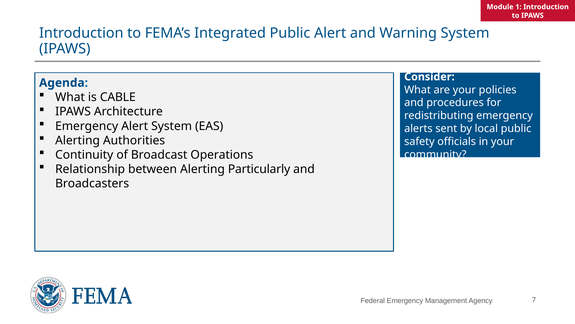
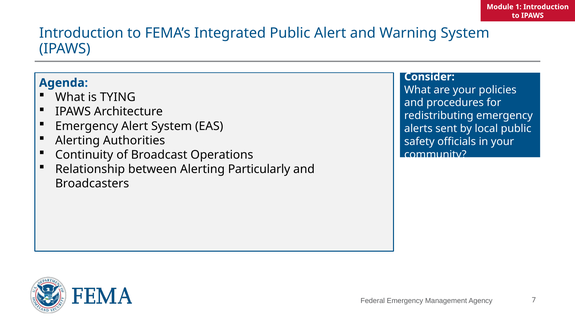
CABLE: CABLE -> TYING (118, 97)
